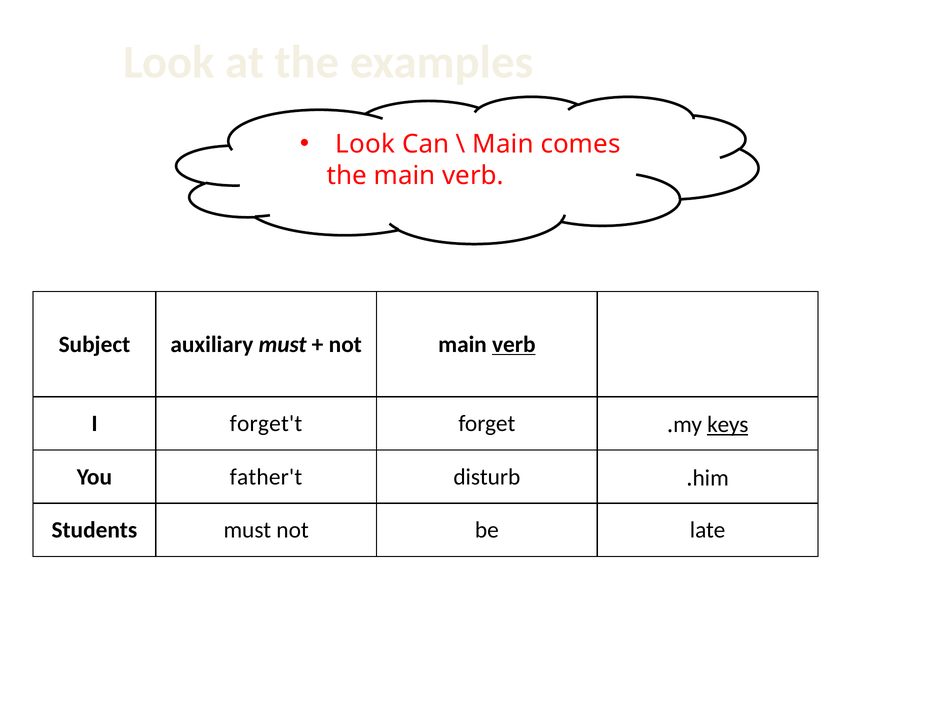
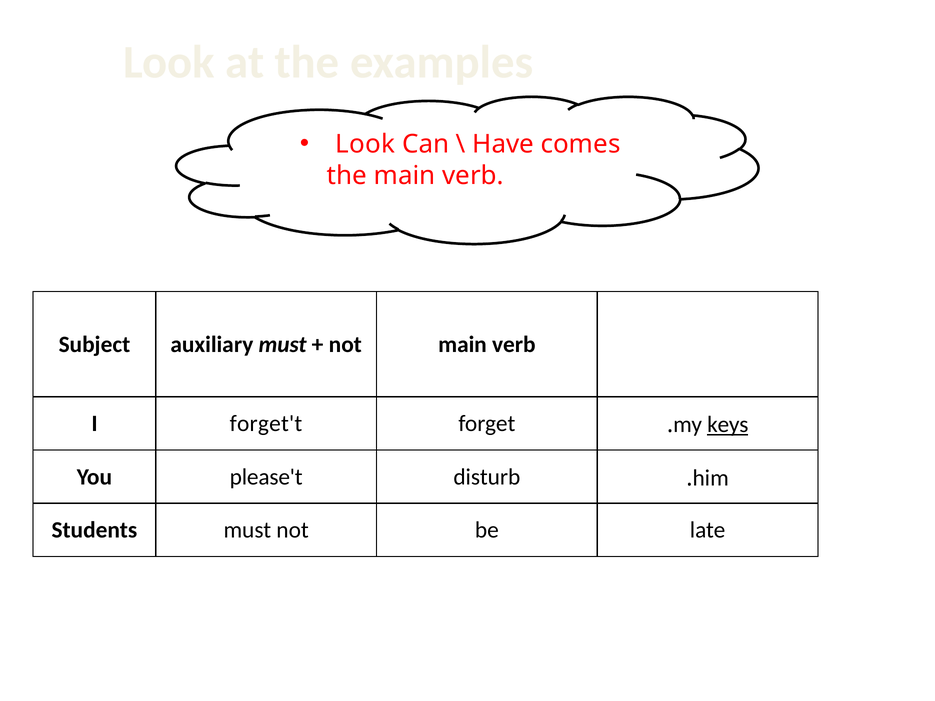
Main: Main -> Have (503, 144)
verb underline: present -> none (514, 345)
father't: father't -> please't (266, 477)
